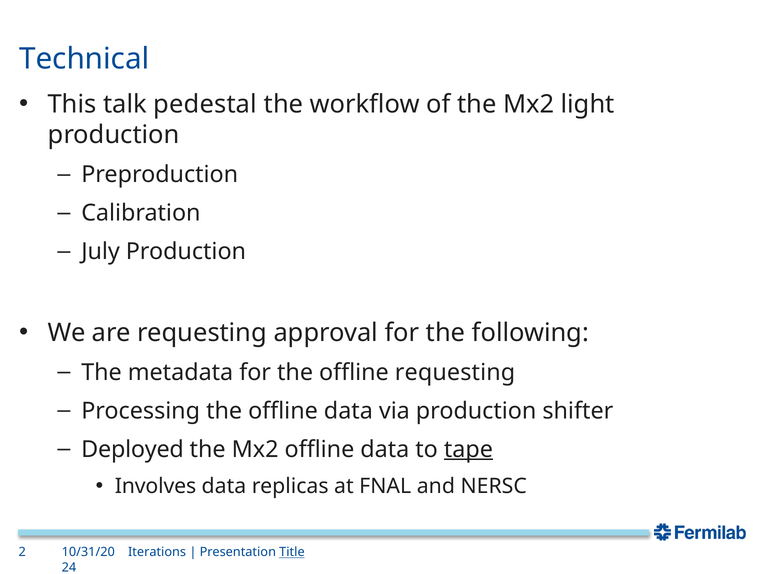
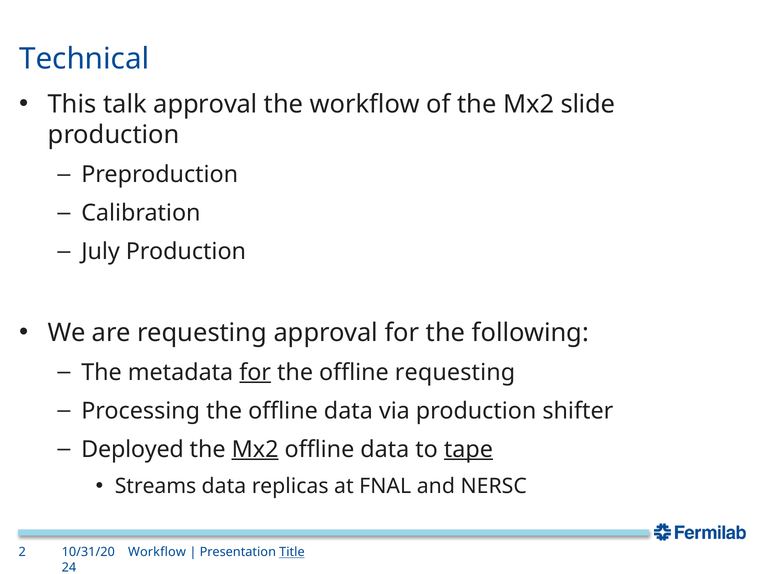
talk pedestal: pedestal -> approval (205, 104)
light: light -> slide (588, 104)
for underline: none -> present (255, 372)
Mx2 underline: none -> present (255, 449)
Involves: Involves -> Streams (155, 486)
Iterations: Iterations -> Workflow (157, 552)
